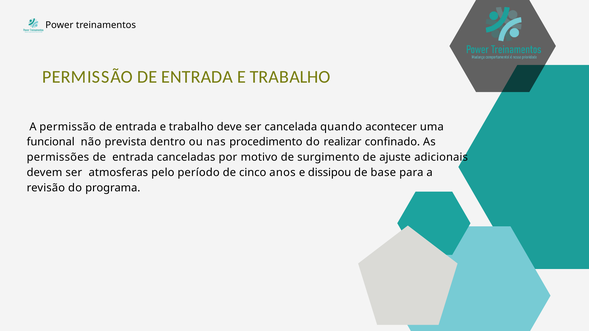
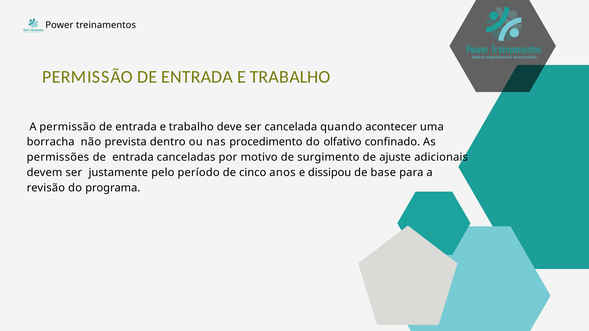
funcional: funcional -> borracha (51, 142)
realizar: realizar -> olfativo (343, 142)
atmosferas: atmosferas -> justamente (118, 173)
